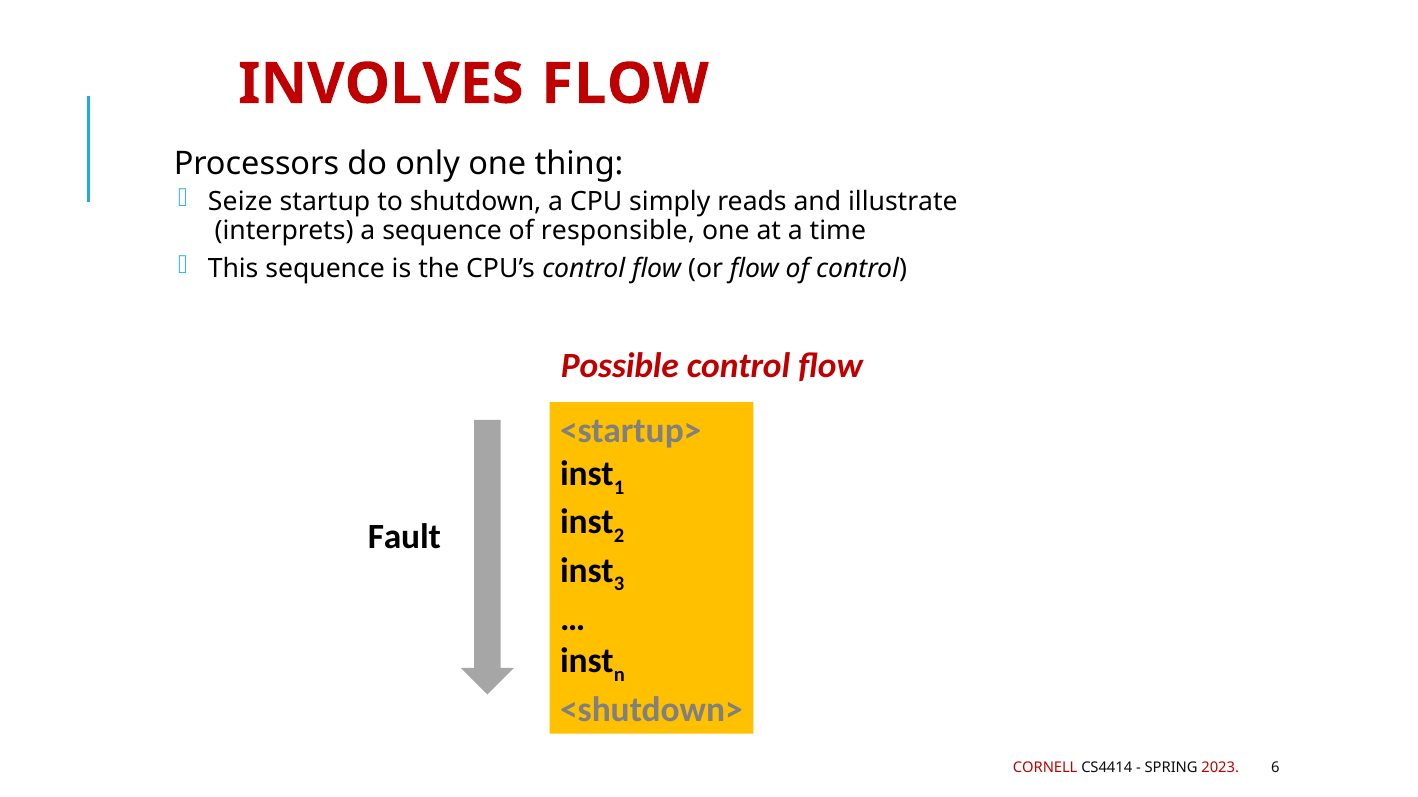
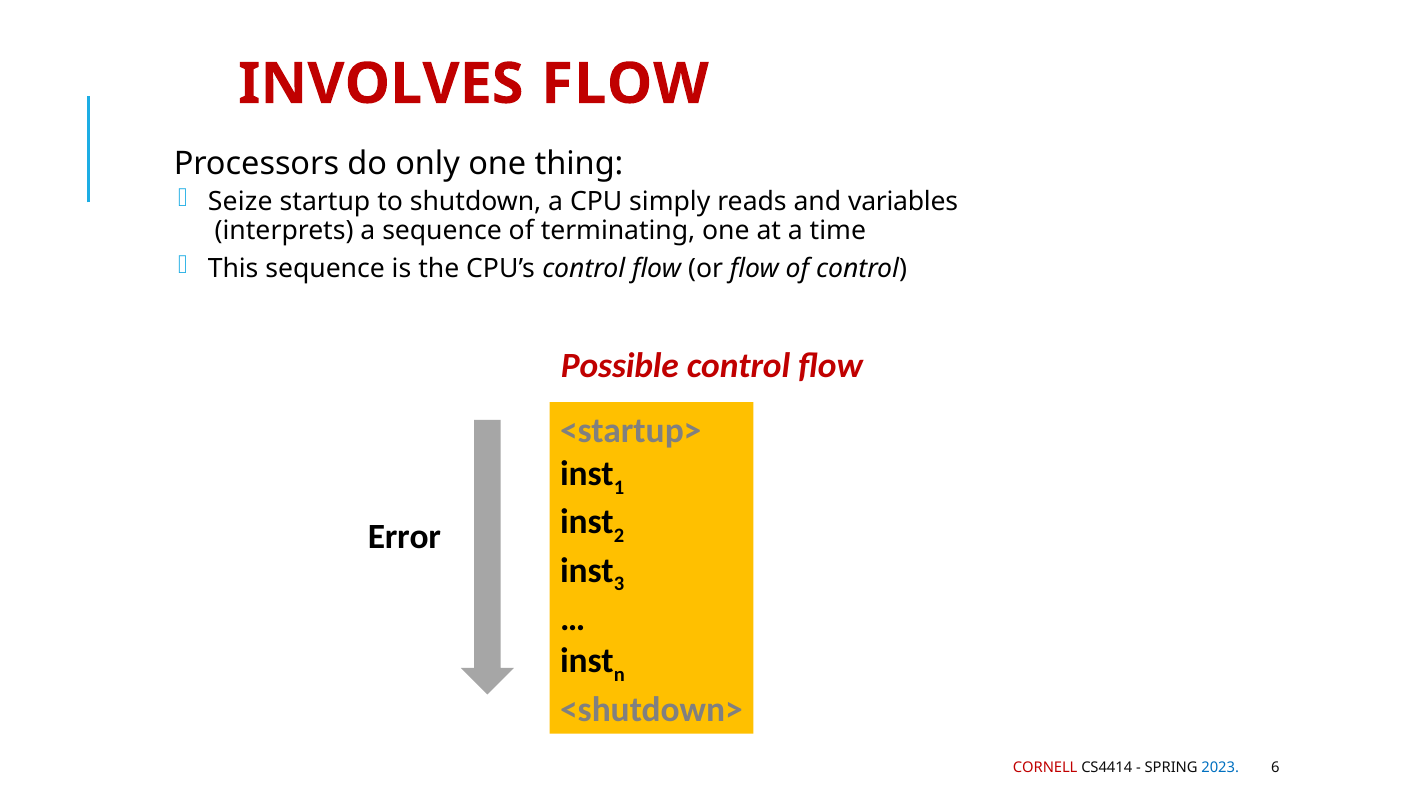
illustrate: illustrate -> variables (903, 202)
responsible: responsible -> terminating (618, 231)
Fault: Fault -> Error (404, 537)
2023 colour: red -> blue (1220, 768)
